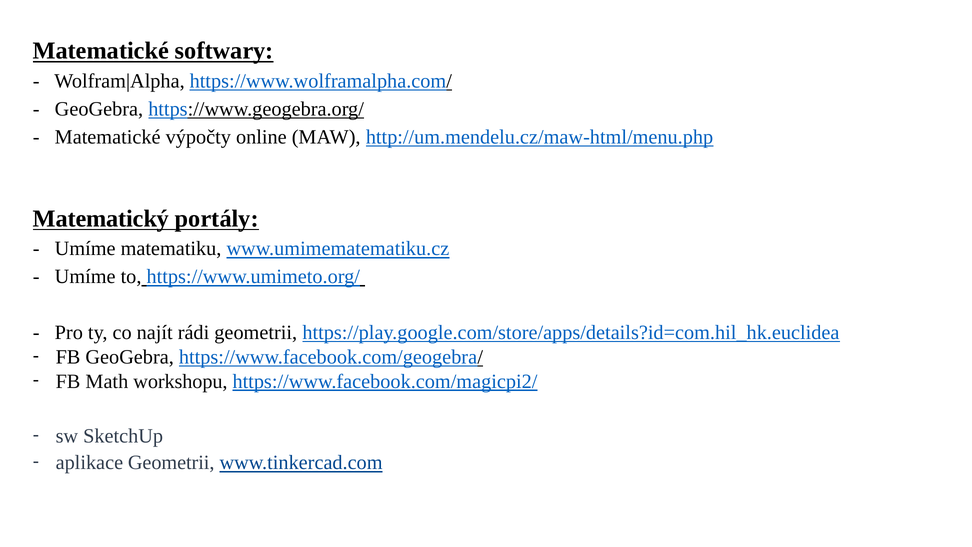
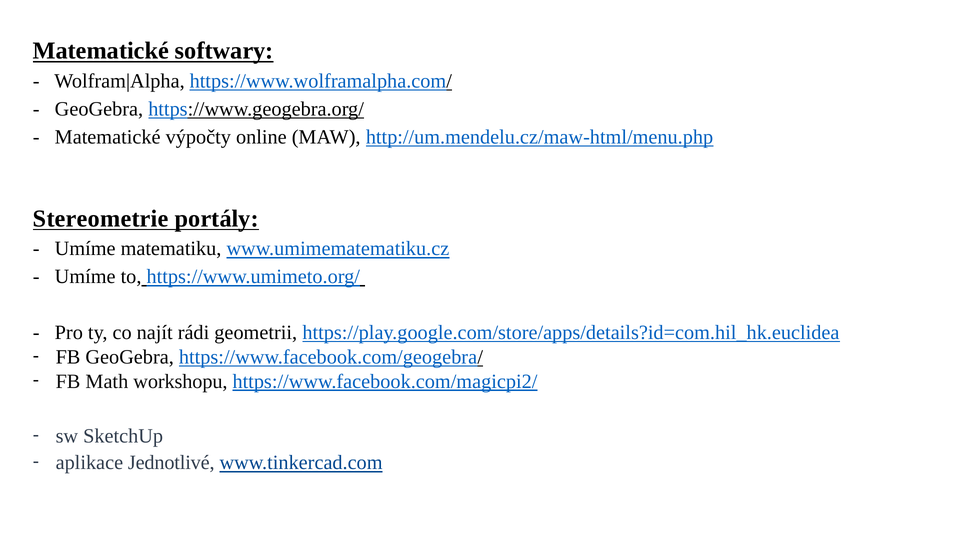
Matematický: Matematický -> Stereometrie (101, 219)
aplikace Geometrii: Geometrii -> Jednotlivé (171, 463)
